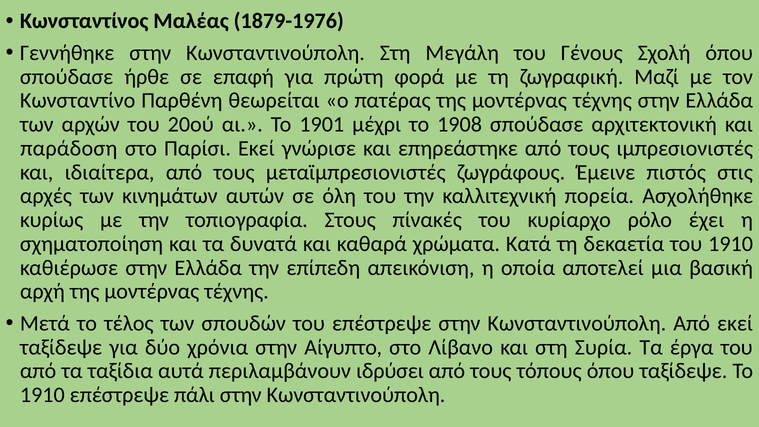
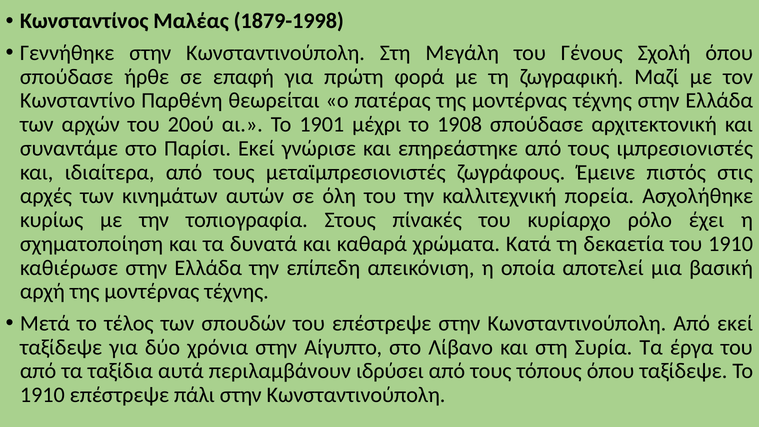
1879-1976: 1879-1976 -> 1879-1998 (289, 21)
παράδοση: παράδοση -> συναντάμε (69, 148)
